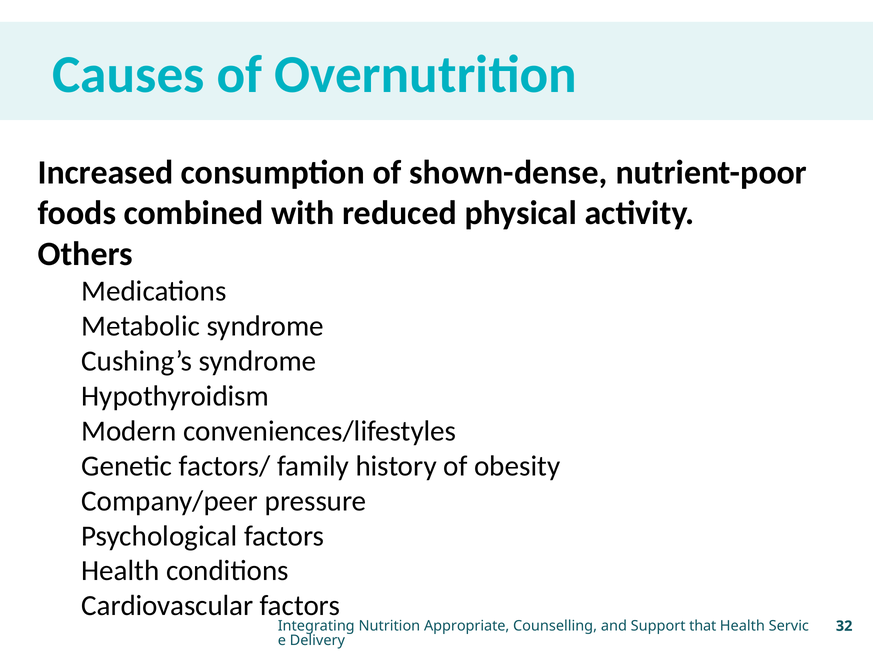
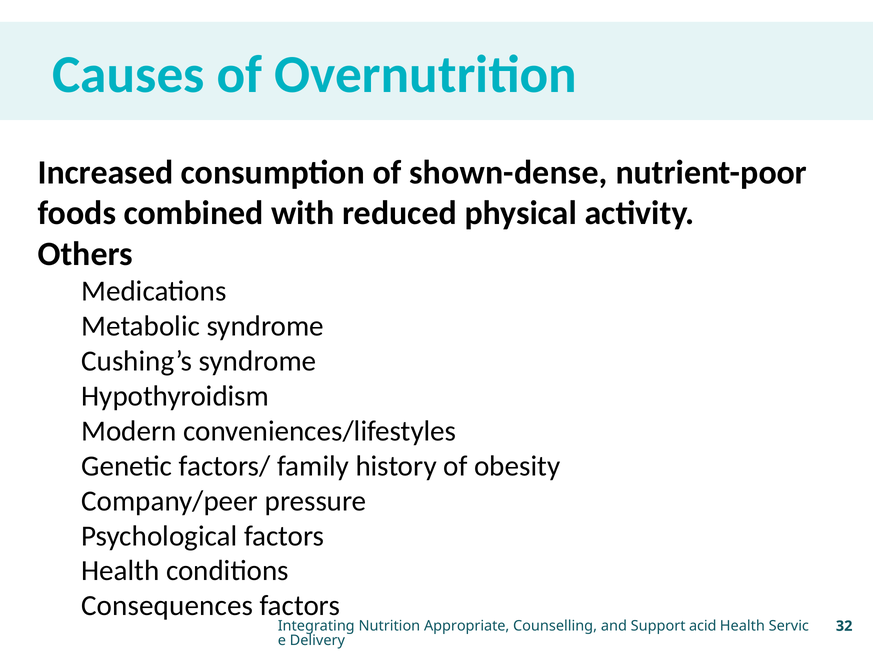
Cardiovascular: Cardiovascular -> Consequences (167, 606)
that: that -> acid (703, 626)
